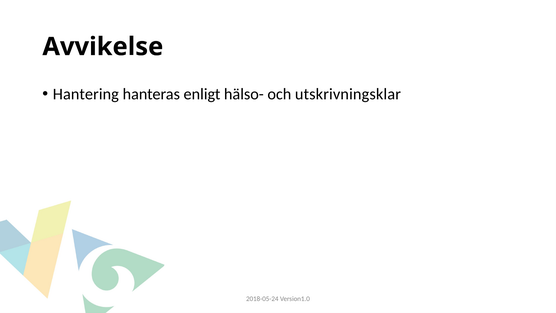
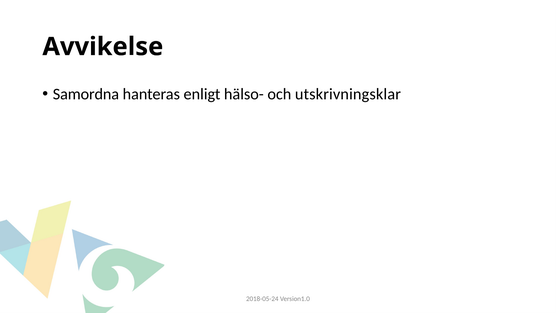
Hantering: Hantering -> Samordna (86, 94)
